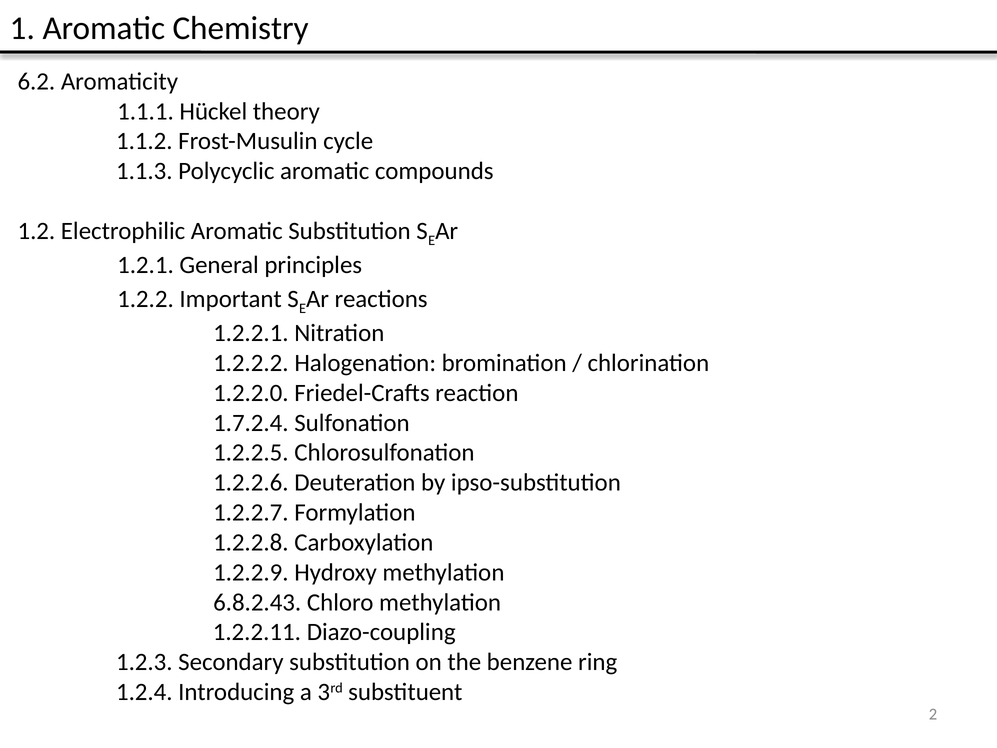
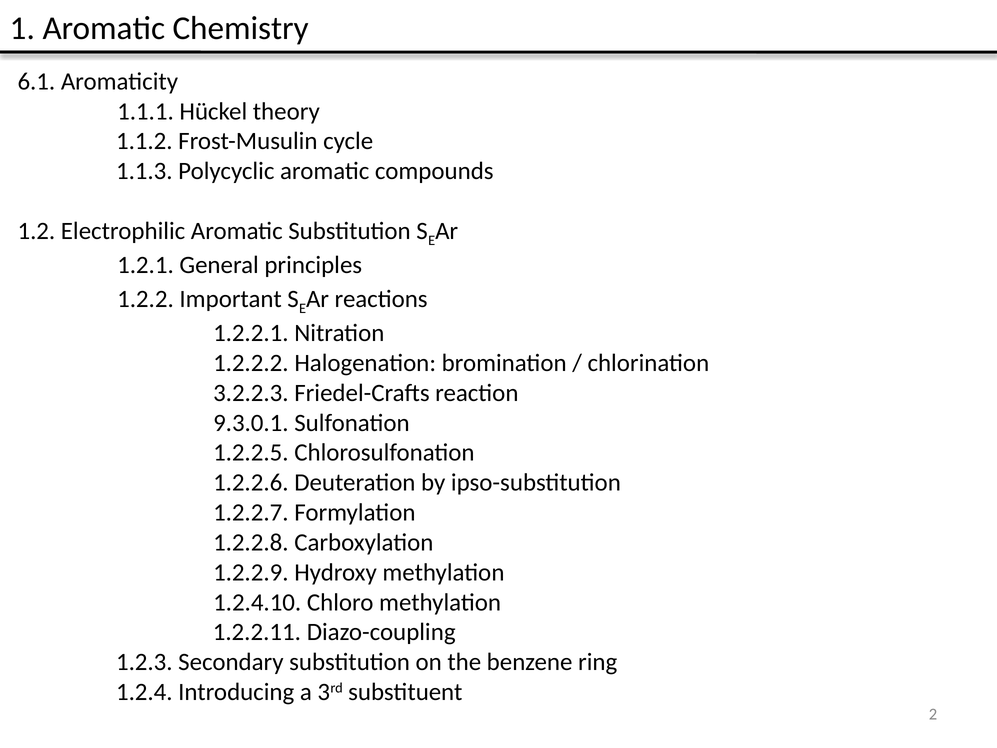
6.2: 6.2 -> 6.1 (36, 81)
1.2.2.0: 1.2.2.0 -> 3.2.2.3 (251, 393)
1.7.2.4: 1.7.2.4 -> 9.3.0.1 (251, 423)
6.8.2.43: 6.8.2.43 -> 1.2.4.10 (257, 602)
